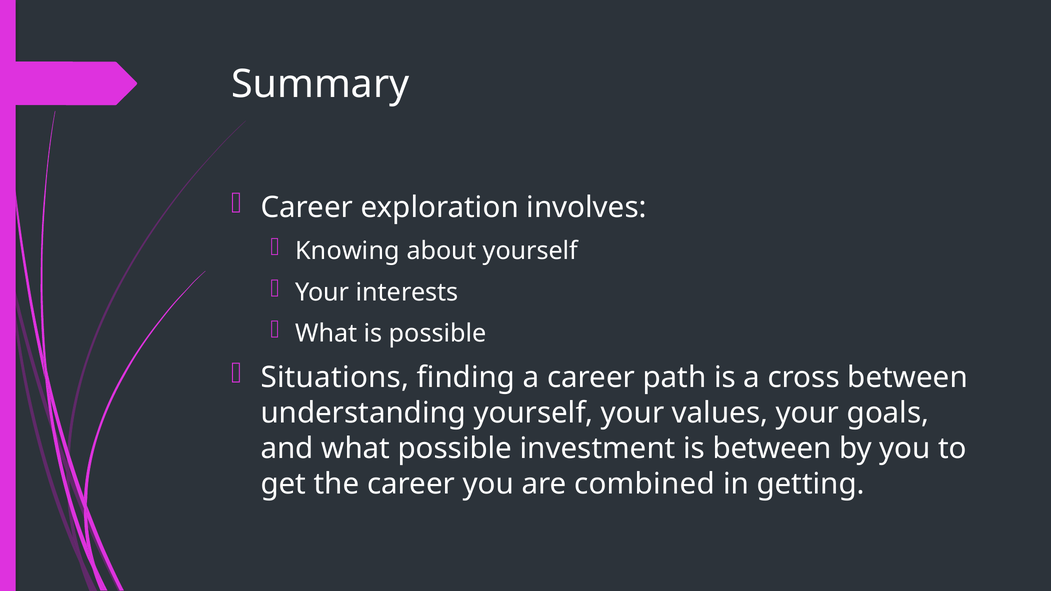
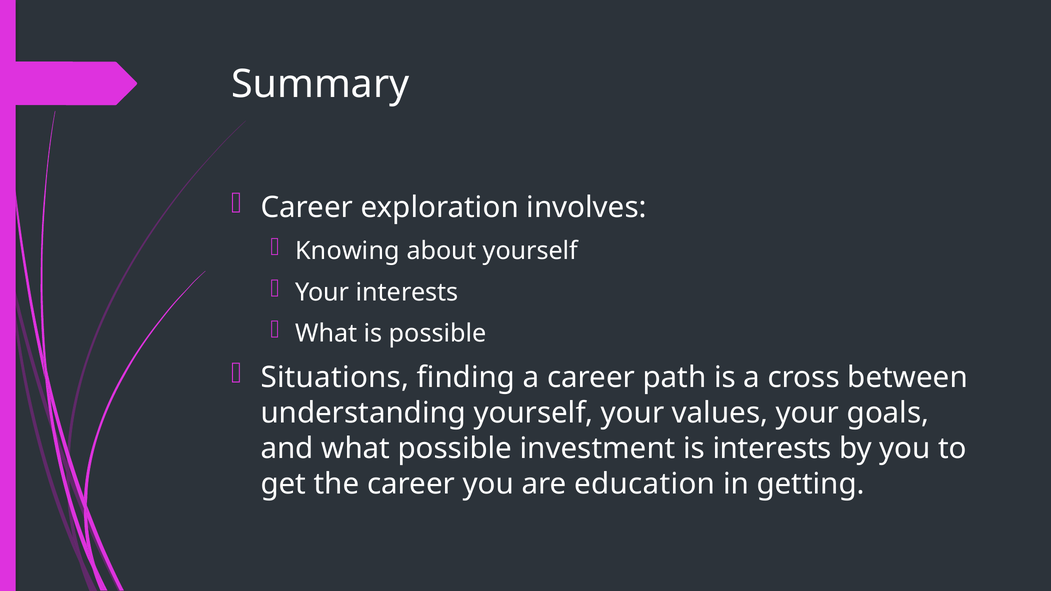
is between: between -> interests (772, 449)
combined: combined -> education (645, 484)
